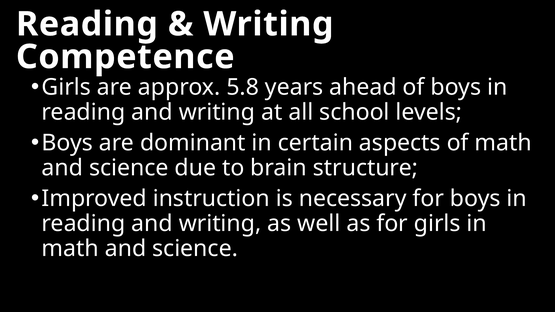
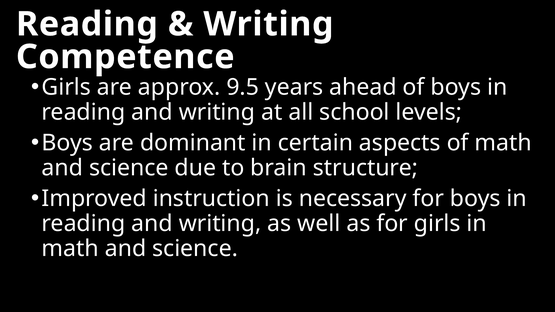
5.8: 5.8 -> 9.5 (243, 87)
